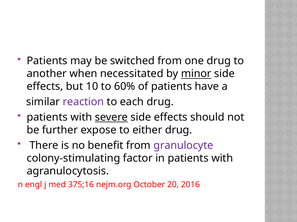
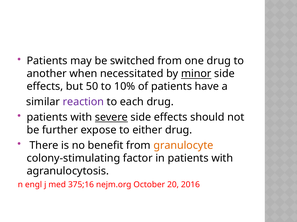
10: 10 -> 50 (92, 87)
60%: 60% -> 10% (125, 87)
granulocyte colour: purple -> orange (183, 146)
